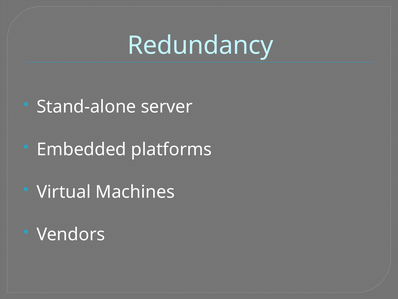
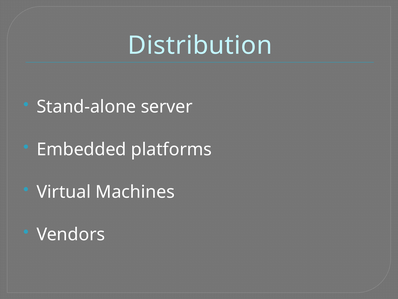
Redundancy: Redundancy -> Distribution (200, 45)
